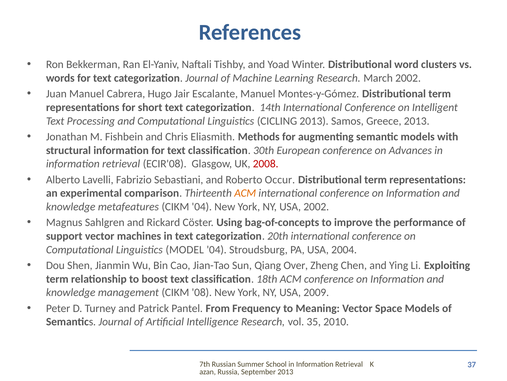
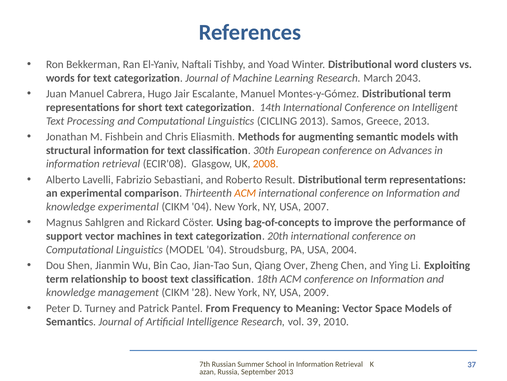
March 2002: 2002 -> 2043 (408, 78)
2008 colour: red -> orange (266, 164)
Occur: Occur -> Result (280, 179)
knowledge metafeatures: metafeatures -> experimental (128, 206)
USA 2002: 2002 -> 2007 (316, 206)
08: 08 -> 28 (202, 292)
35: 35 -> 39 (314, 321)
